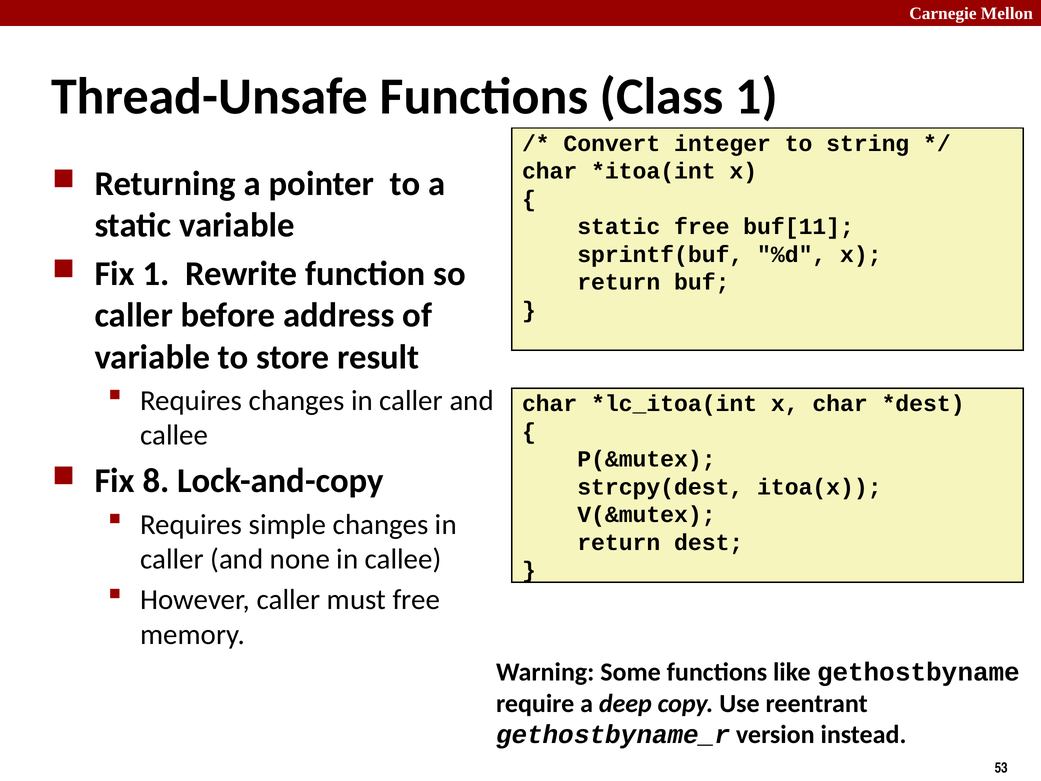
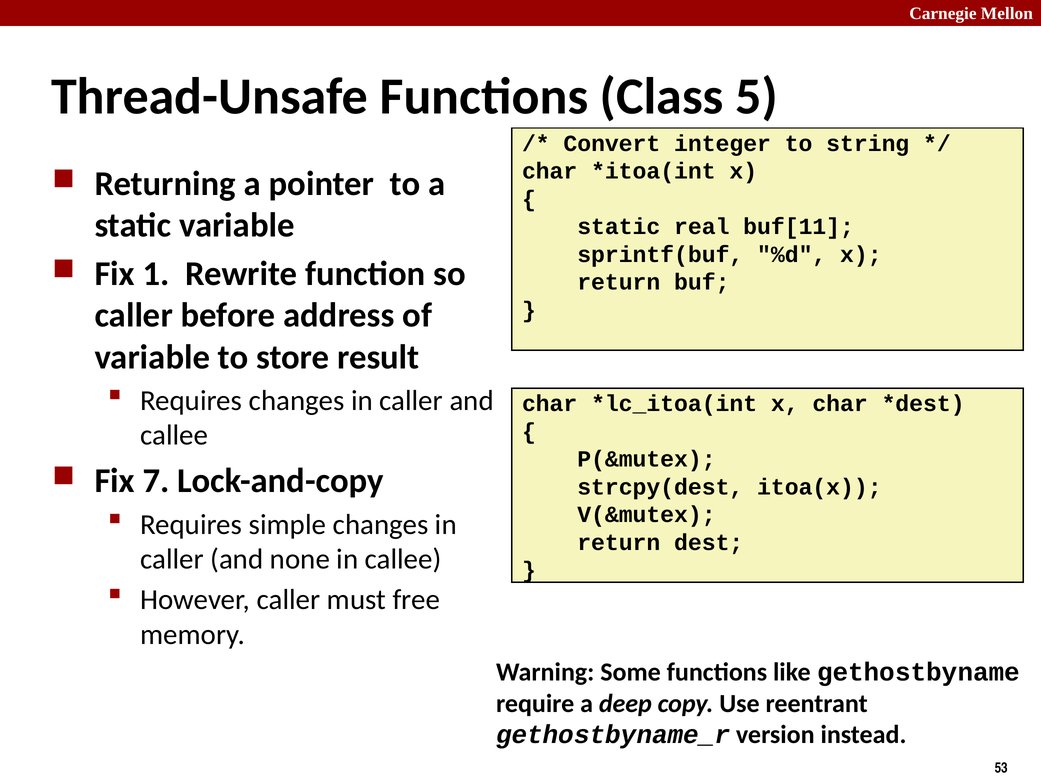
Class 1: 1 -> 5 (757, 97)
static free: free -> real (702, 227)
8: 8 -> 7 (156, 481)
